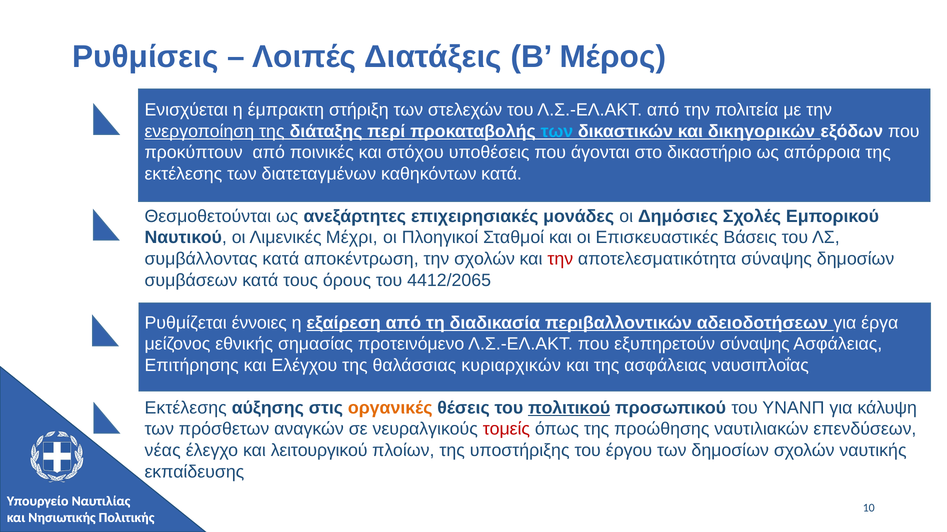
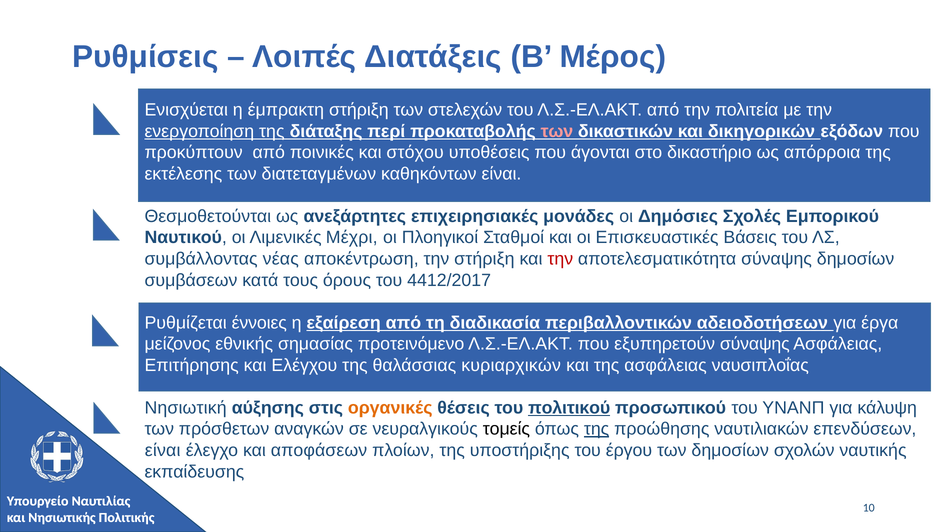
των colour: light blue -> pink (557, 131)
καθηκόντων κατά: κατά -> είναι (501, 174)
συμβάλλοντας κατά: κατά -> νέας (281, 259)
την σχολών: σχολών -> στήριξη (484, 259)
4412/2065: 4412/2065 -> 4412/2017 (449, 281)
Εκτέλεσης: Εκτέλεσης -> Νησιωτική (186, 408)
τομείς colour: red -> black (506, 430)
της underline: none -> present (597, 430)
νέας: νέας -> είναι (163, 451)
λειτουργικού: λειτουργικού -> αποφάσεων (319, 451)
